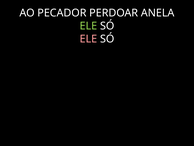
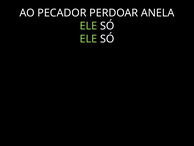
ELE colour: pink -> light green (88, 39)
